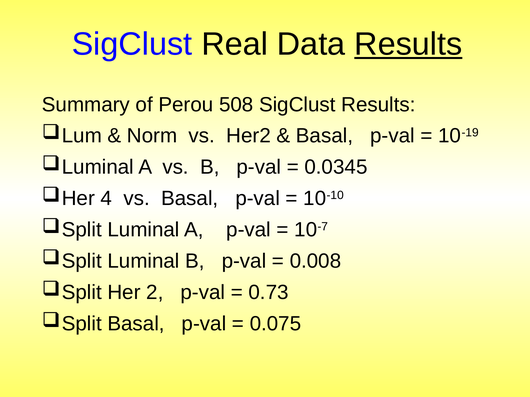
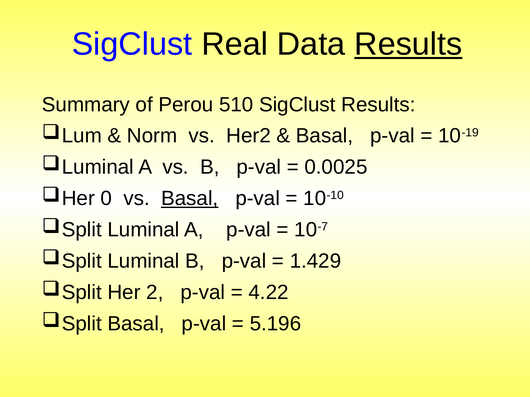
508: 508 -> 510 (236, 105)
0.0345: 0.0345 -> 0.0025 (336, 167)
4: 4 -> 0 (106, 199)
Basal underline: none -> present (190, 199)
0.008: 0.008 -> 1.429 (315, 261)
0.73: 0.73 -> 4.22 (269, 293)
0.075: 0.075 -> 5.196 (275, 324)
